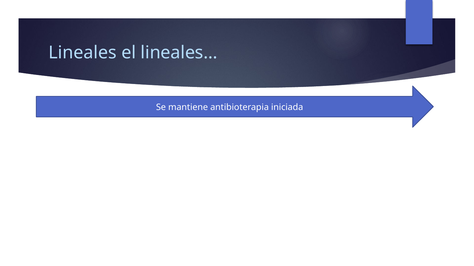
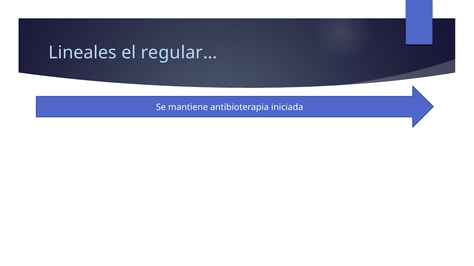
lineales…: lineales… -> regular… (179, 53)
